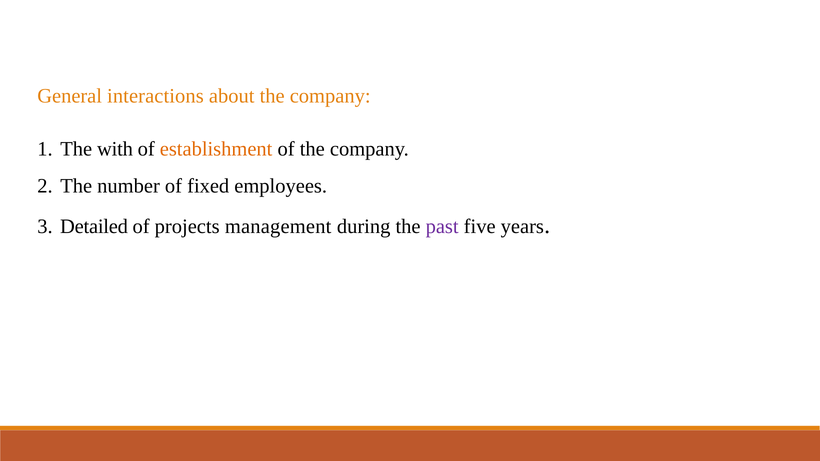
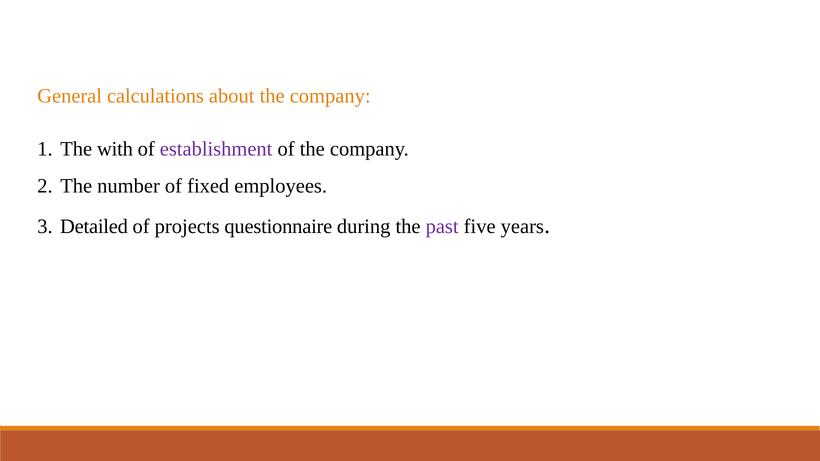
interactions: interactions -> calculations (156, 96)
establishment colour: orange -> purple (216, 149)
management: management -> questionnaire (278, 227)
